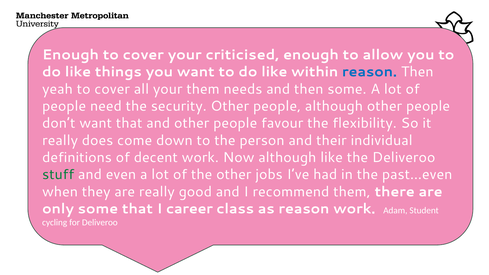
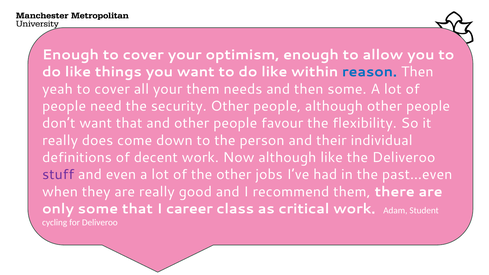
criticised: criticised -> optimism (242, 55)
stuff colour: green -> purple (58, 175)
as reason: reason -> critical (304, 209)
